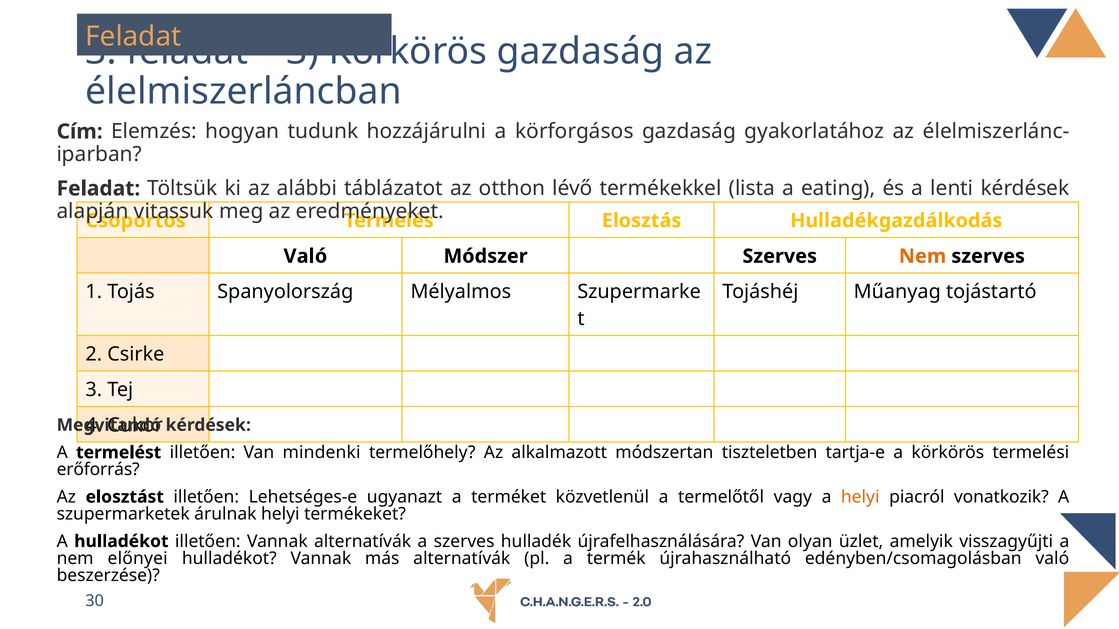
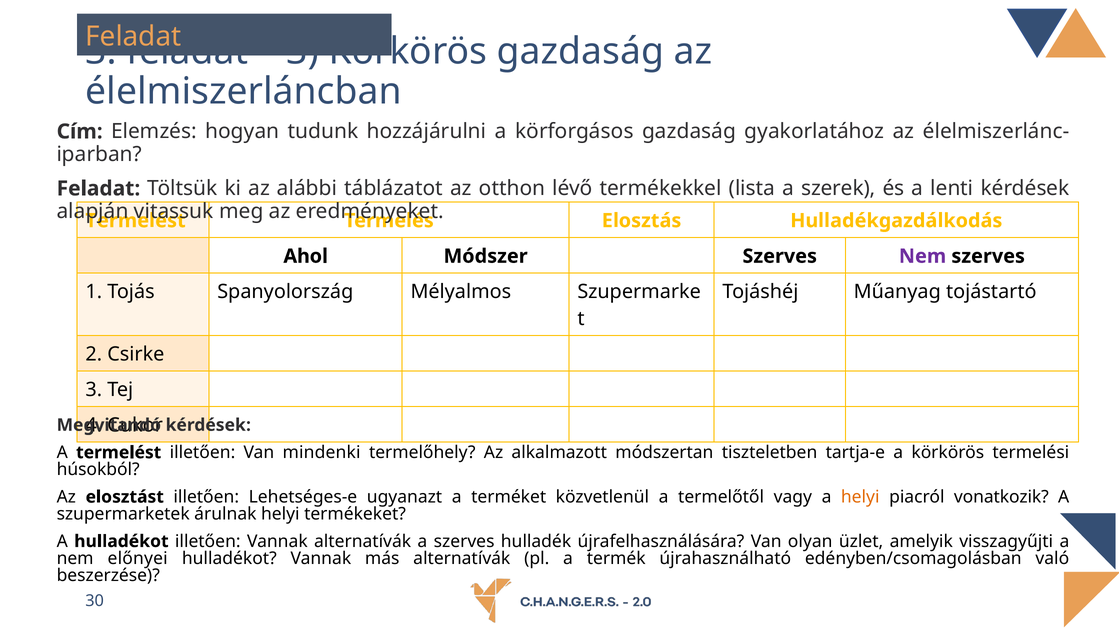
eating: eating -> szerek (838, 189)
Csoportos: Csoportos -> Termelést (136, 221)
Való: Való -> Ahol (306, 256)
Nem colour: orange -> purple (923, 256)
erőforrás: erőforrás -> húsokból (98, 470)
